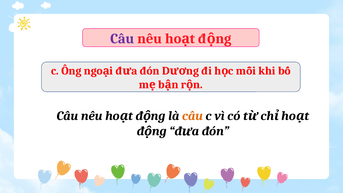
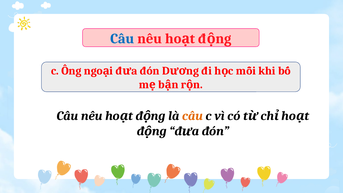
Câu colour: purple -> blue (122, 39)
